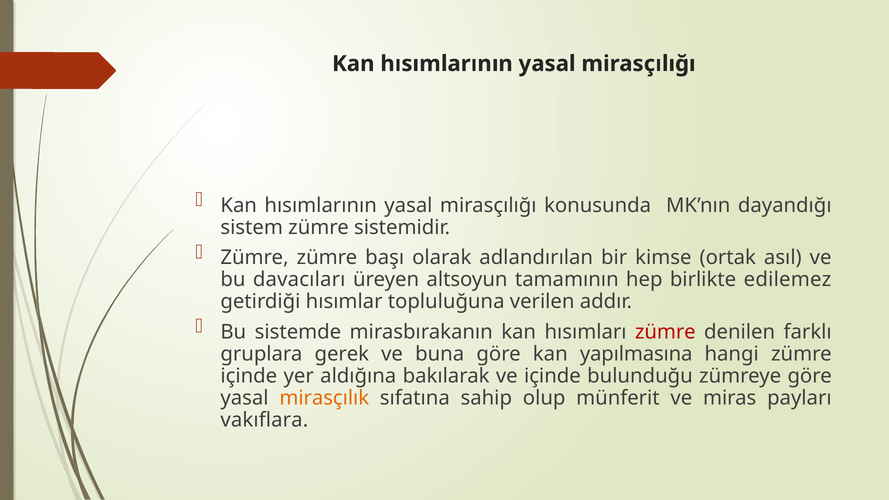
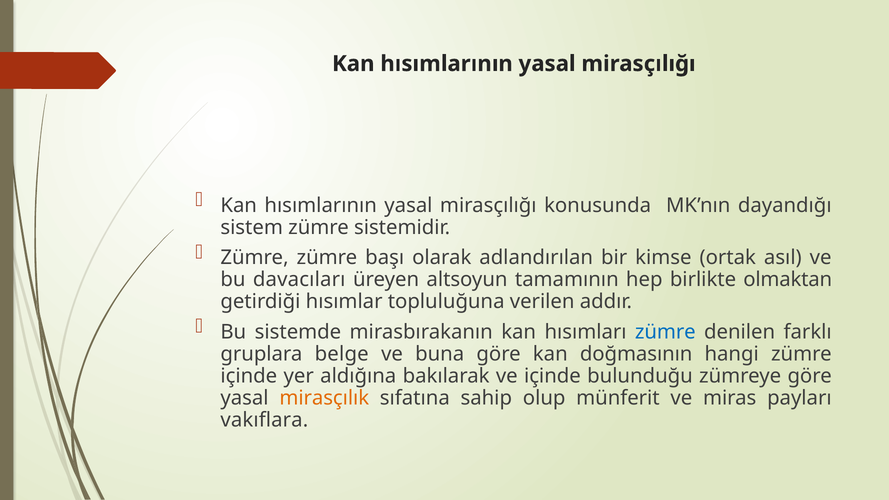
edilemez: edilemez -> olmaktan (788, 280)
zümre colour: red -> blue (665, 332)
gerek: gerek -> belge (342, 354)
yapılmasına: yapılmasına -> doğmasının (636, 354)
